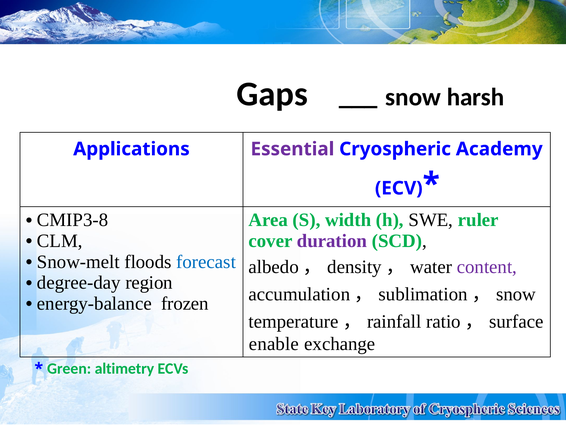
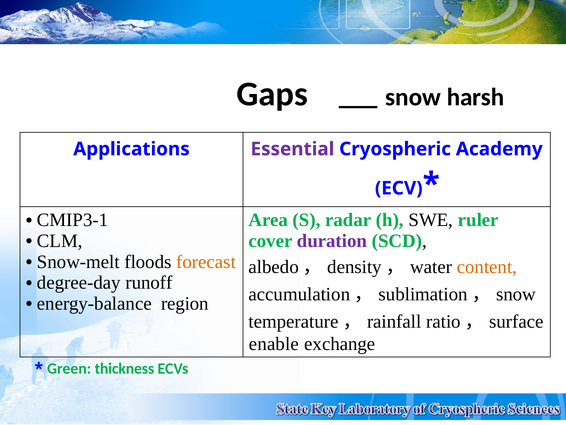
width: width -> radar (348, 220)
CMIP3-8: CMIP3-8 -> CMIP3-1 (73, 220)
forecast colour: blue -> orange (206, 261)
content colour: purple -> orange (487, 267)
region: region -> runoff (149, 282)
frozen: frozen -> region (185, 303)
altimetry: altimetry -> thickness (124, 368)
